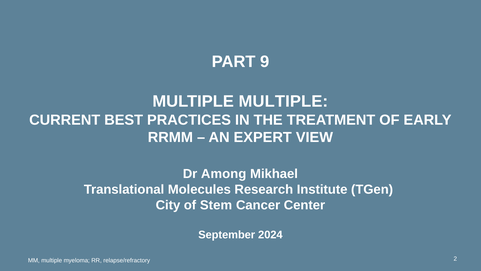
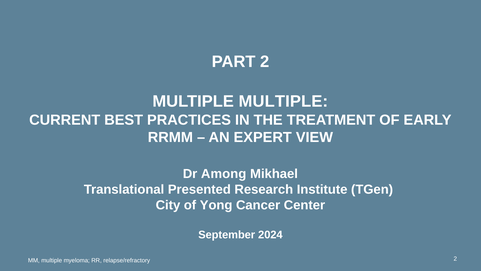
PART 9: 9 -> 2 (265, 62)
Molecules: Molecules -> Presented (199, 189)
Stem: Stem -> Yong (216, 205)
